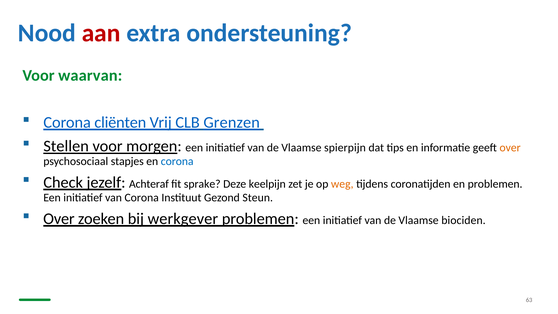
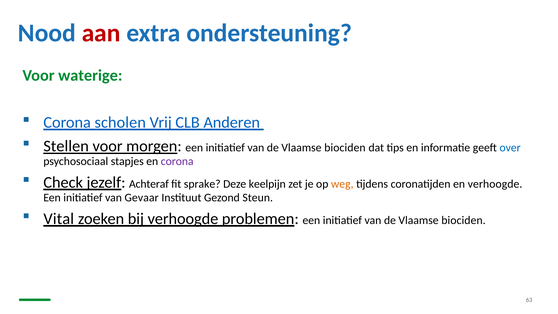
waarvan: waarvan -> waterige (90, 76)
cliënten: cliënten -> scholen (120, 123)
Grenzen: Grenzen -> Anderen (232, 123)
spierpijn: spierpijn -> biociden (345, 148)
over colour: orange -> blue (510, 148)
corona colour: blue -> purple (177, 161)
en problemen: problemen -> verhoogde (495, 184)
van Corona: Corona -> Gevaar (142, 198)
Over: Over -> Vital (59, 219)
bij werkgever: werkgever -> verhoogde (183, 219)
